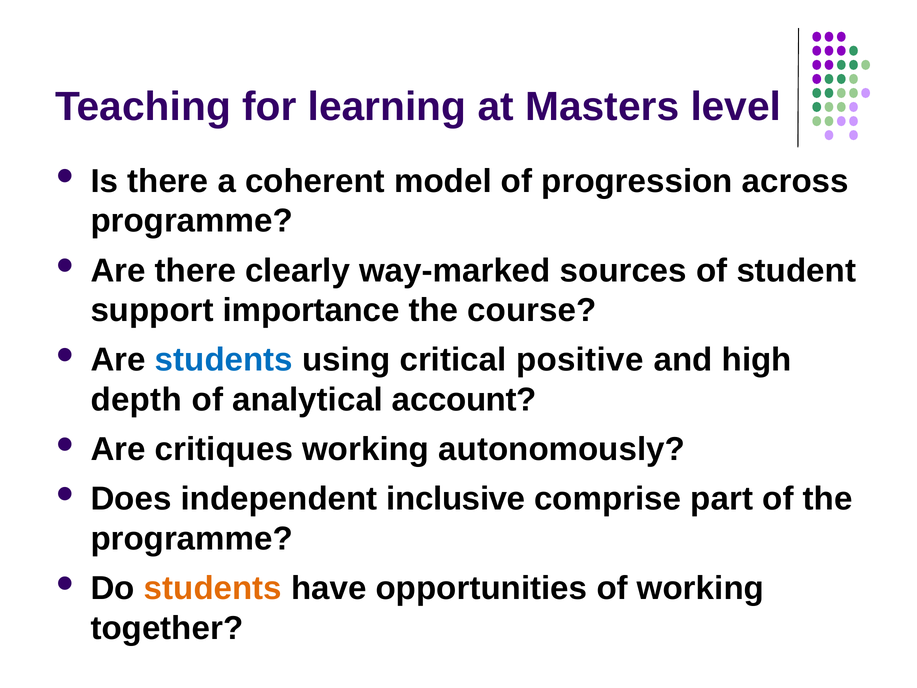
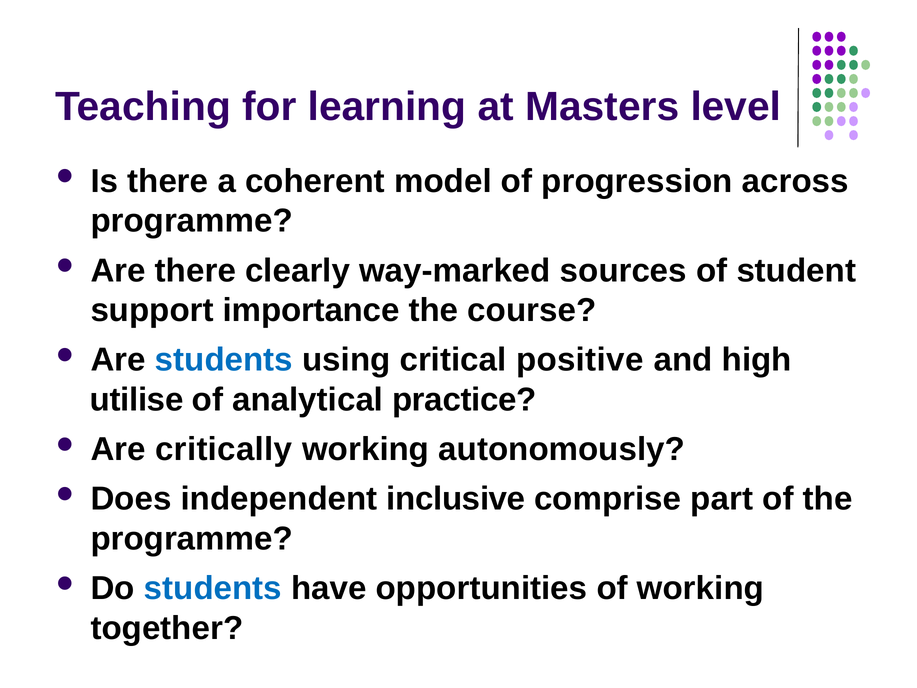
depth: depth -> utilise (137, 400)
account: account -> practice (464, 400)
critiques: critiques -> critically (224, 449)
students colour: orange -> blue (213, 588)
